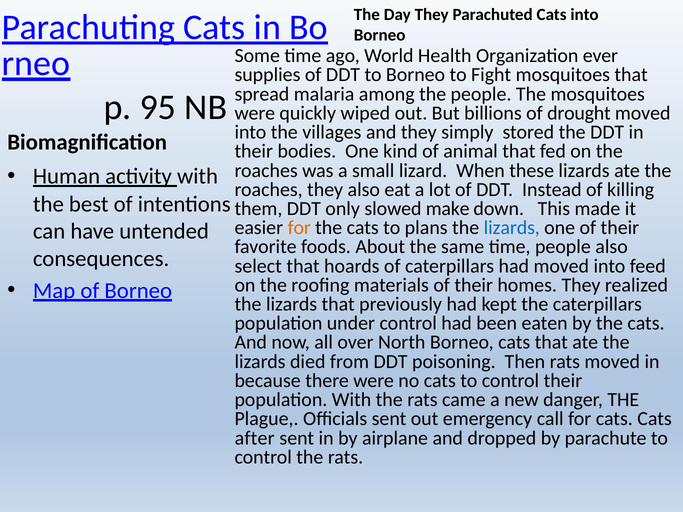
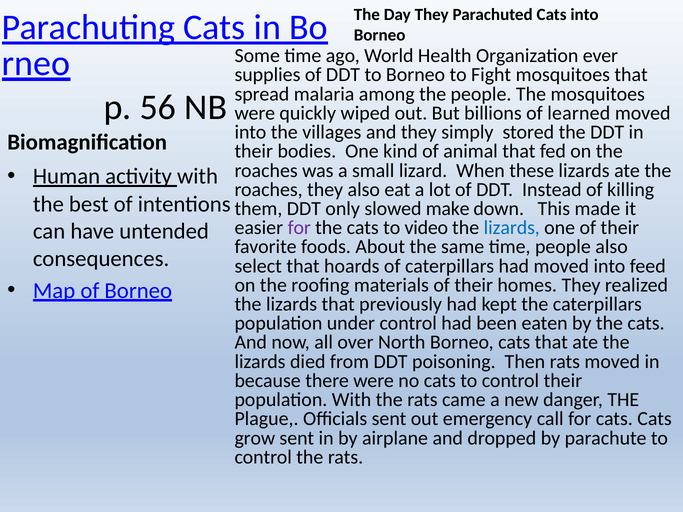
95: 95 -> 56 (158, 108)
drought: drought -> learned (579, 113)
for colour: orange -> purple (299, 228)
plans: plans -> video (426, 228)
after: after -> grow (255, 438)
